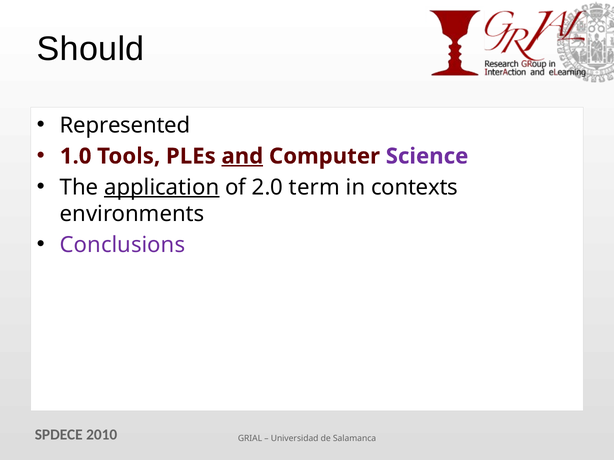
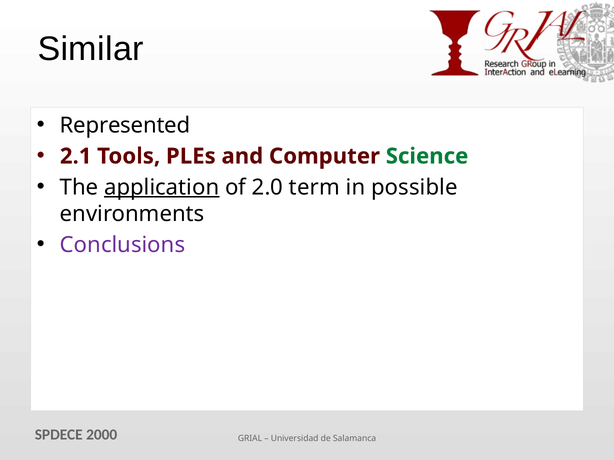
Should: Should -> Similar (91, 49)
1.0: 1.0 -> 2.1 (76, 156)
and underline: present -> none (242, 156)
Science colour: purple -> green (427, 156)
contexts: contexts -> possible (414, 187)
2010: 2010 -> 2000 (102, 435)
